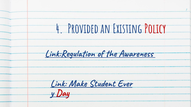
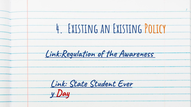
4 Provided: Provided -> Existing (83, 29)
Policy colour: red -> orange (155, 29)
Make: Make -> State (78, 84)
